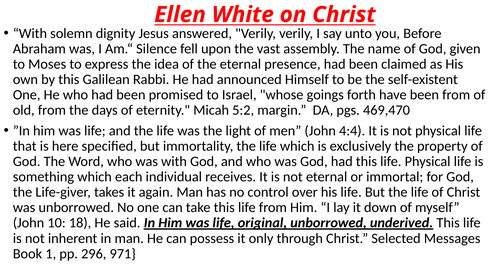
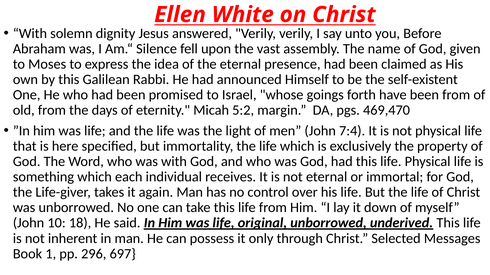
4:4: 4:4 -> 7:4 (352, 131)
971: 971 -> 697 (123, 254)
